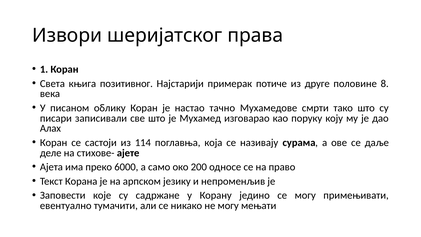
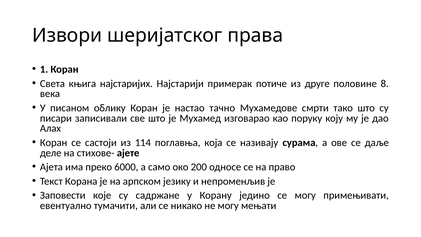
позитивног: позитивног -> најстаријих (126, 83)
